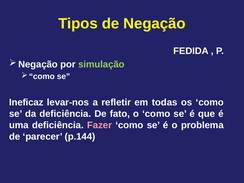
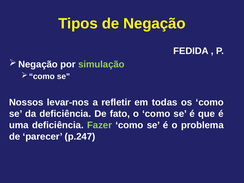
Ineficaz: Ineficaz -> Nossos (26, 102)
Fazer colour: pink -> light green (100, 125)
p.144: p.144 -> p.247 (80, 136)
